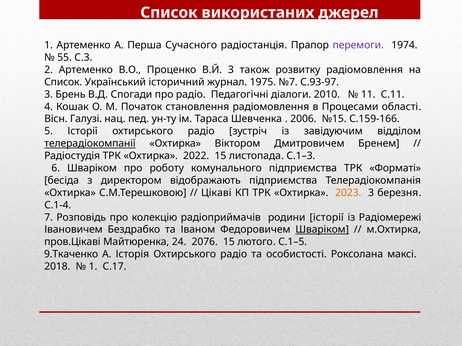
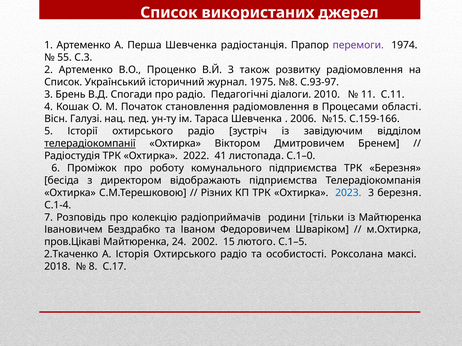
Перша Сучасного: Сучасного -> Шевченка (191, 45)
№7: №7 -> №8 (288, 82)
2022 15: 15 -> 41 (220, 156)
С.1–3: С.1–3 -> С.1–0 (301, 156)
6 Шваріком: Шваріком -> Проміжок (92, 168)
ТРК Форматі: Форматі -> Березня (395, 168)
Цікаві: Цікаві -> Різних (216, 193)
2023 colour: orange -> blue (348, 193)
родини історії: історії -> тільки (327, 218)
із Радіомережі: Радіомережі -> Майтюренка (390, 218)
Шваріком underline: present -> none (322, 230)
2076: 2076 -> 2002 (205, 242)
9.Ткаченко: 9.Ткаченко -> 2.Ткаченко (71, 255)
1: 1 -> 8 (93, 267)
